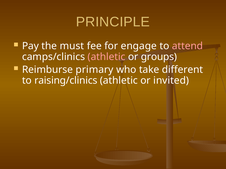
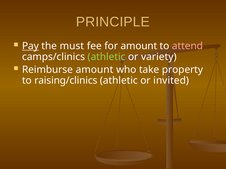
Pay underline: none -> present (30, 46)
for engage: engage -> amount (139, 46)
athletic colour: pink -> light green (107, 57)
groups: groups -> variety (159, 57)
Reimburse primary: primary -> amount (95, 70)
different: different -> property (183, 70)
